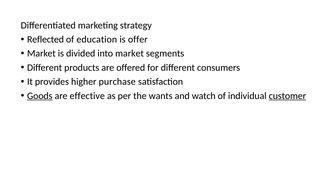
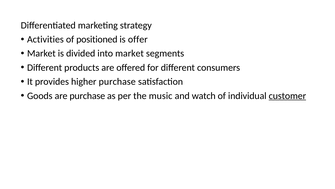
Reflected: Reflected -> Activities (45, 39)
education: education -> positioned (97, 39)
Goods underline: present -> none (40, 95)
are effective: effective -> purchase (87, 95)
wants: wants -> music (161, 95)
